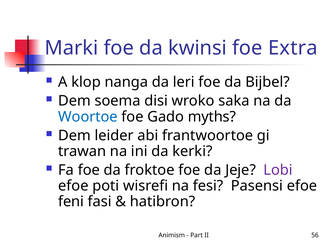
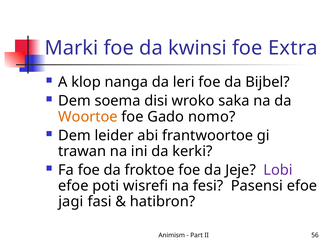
Woortoe colour: blue -> orange (88, 117)
myths: myths -> nomo (212, 117)
feni: feni -> jagi (71, 201)
